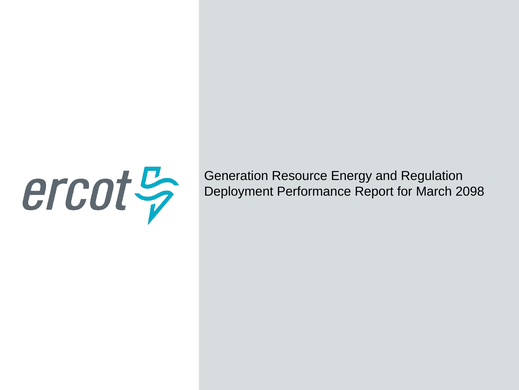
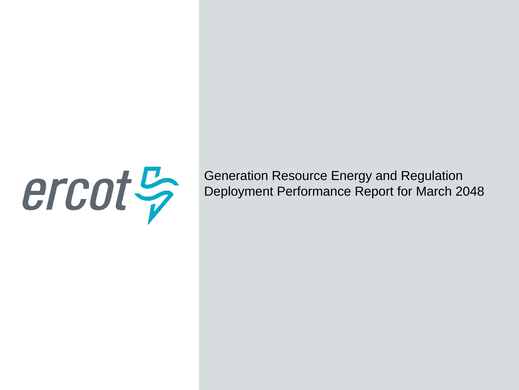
2098: 2098 -> 2048 (470, 191)
